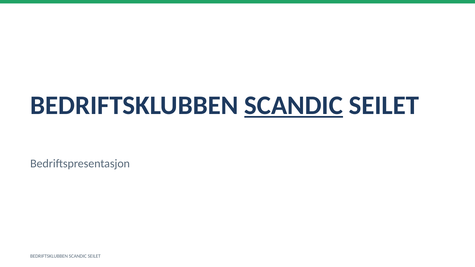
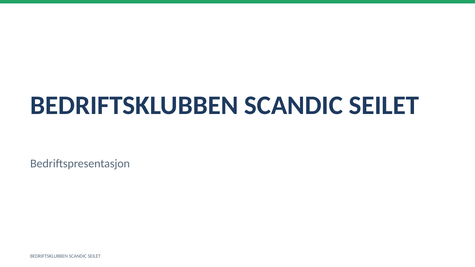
SCANDIC underline: present -> none (294, 105)
